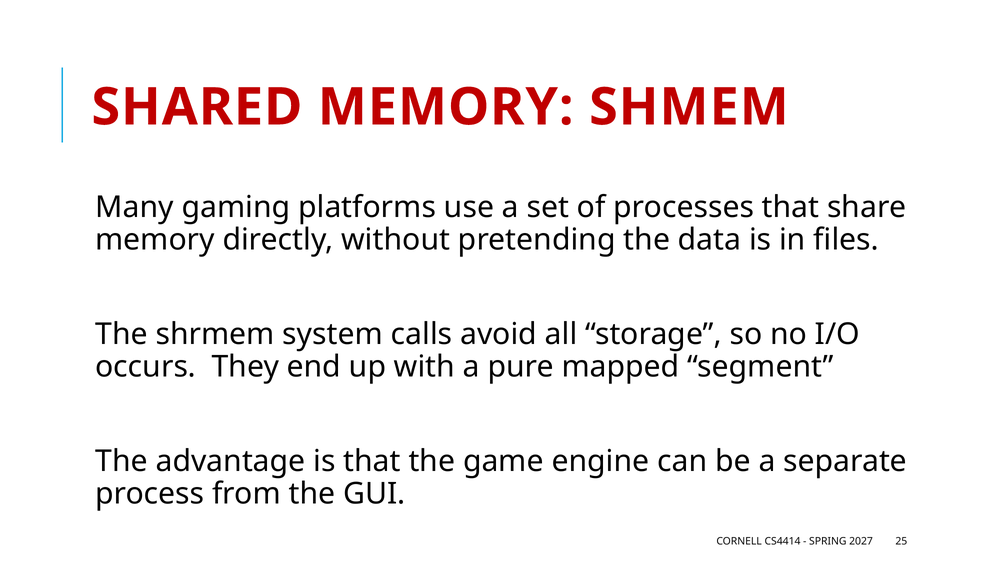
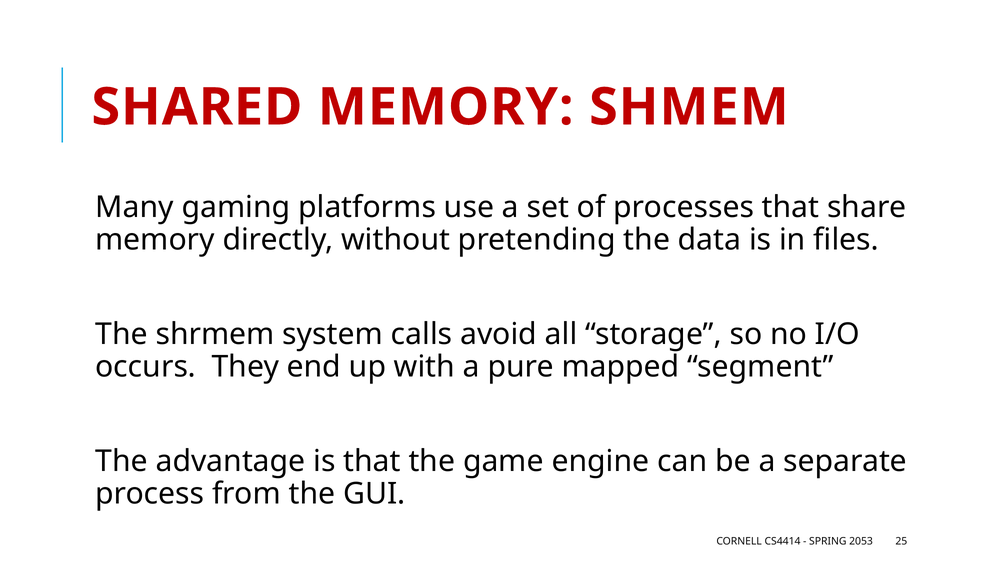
2027: 2027 -> 2053 (861, 541)
